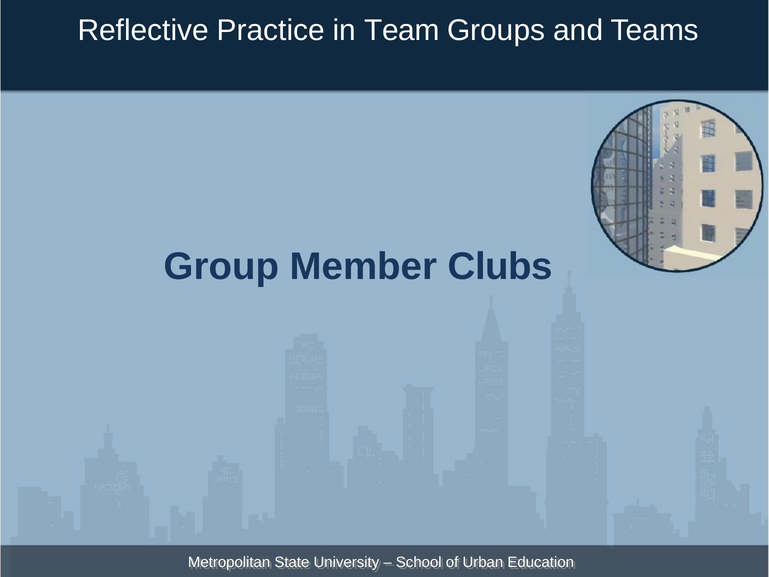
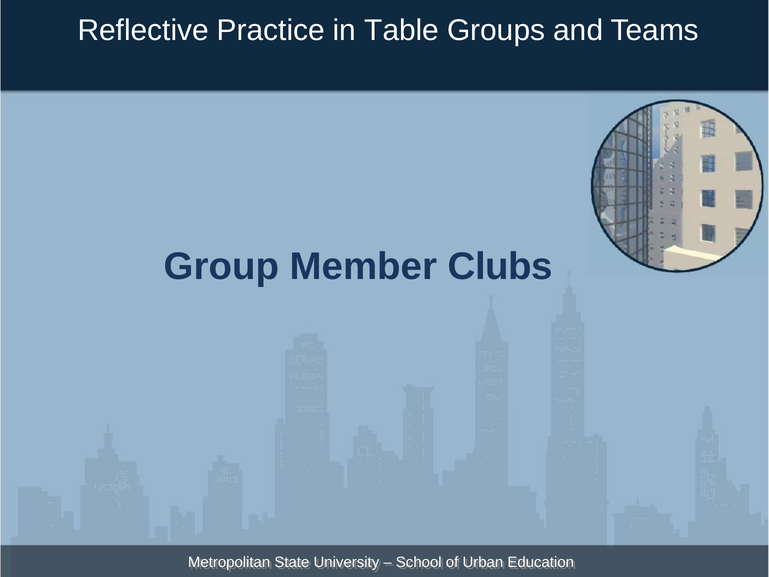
Team: Team -> Table (402, 30)
